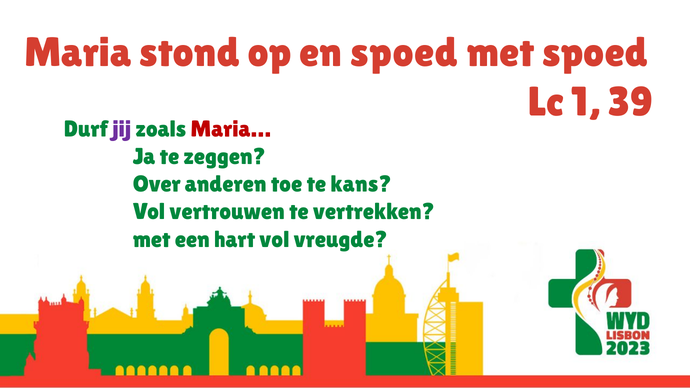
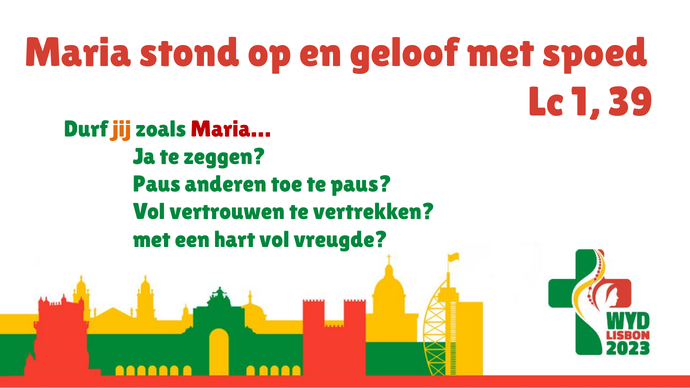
en spoed: spoed -> geloof (404, 53)
jij colour: purple -> orange (122, 129)
Over: Over -> Paus (157, 184)
te kans: kans -> paus (361, 184)
